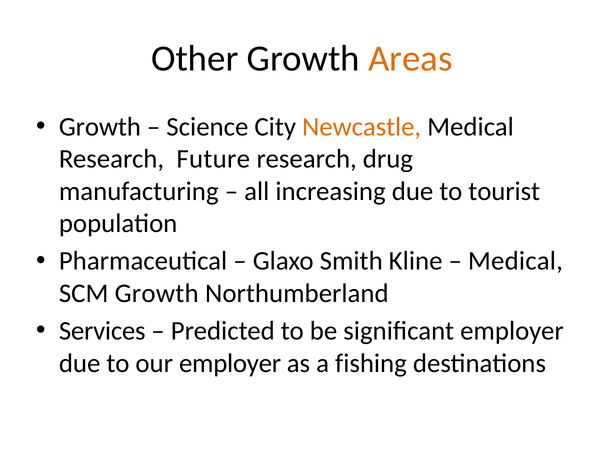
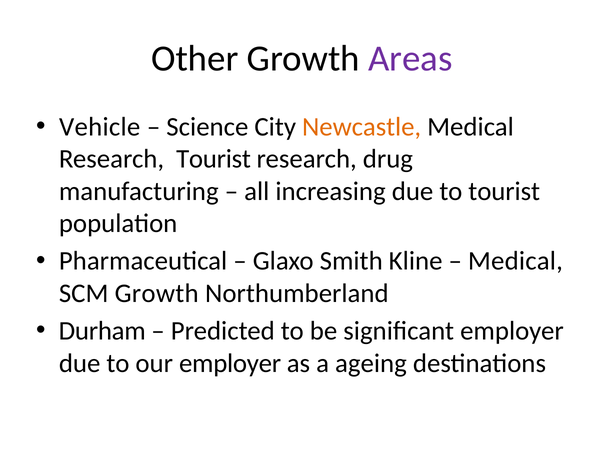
Areas colour: orange -> purple (410, 58)
Growth: Growth -> Vehicle (100, 127)
Research Future: Future -> Tourist (214, 159)
Services: Services -> Durham (102, 331)
fishing: fishing -> ageing (371, 363)
